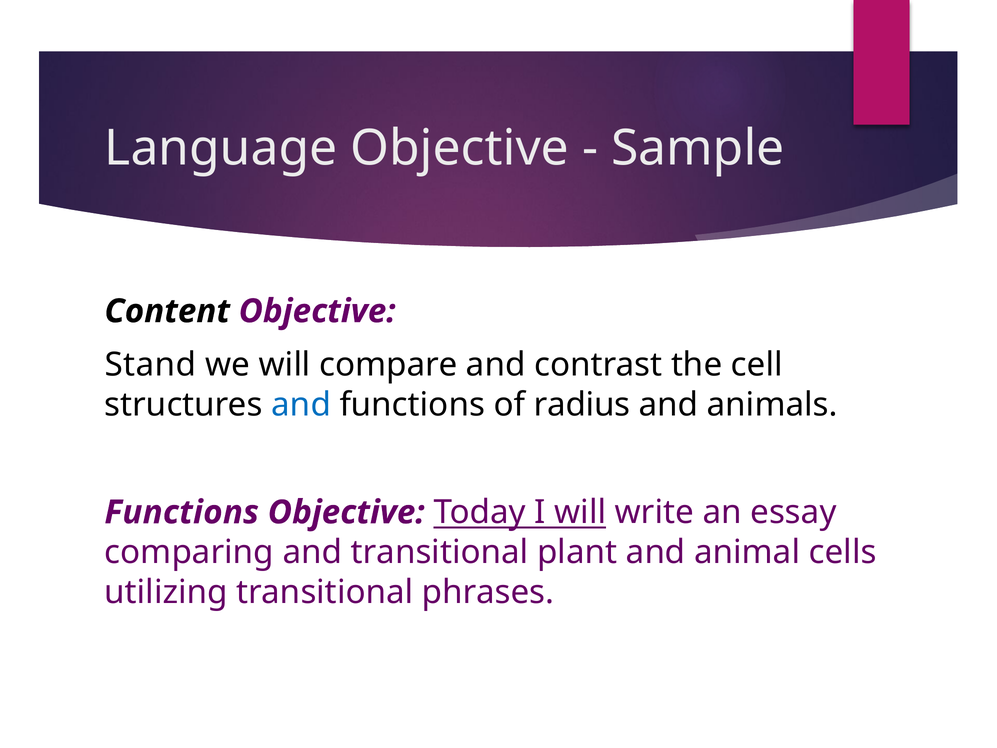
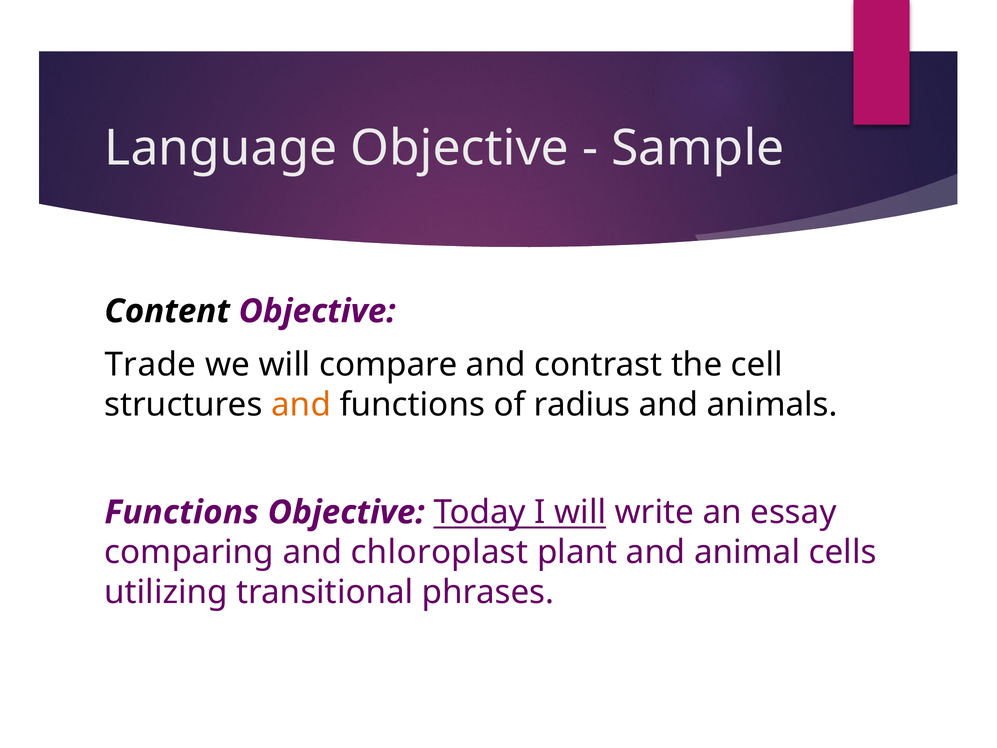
Stand: Stand -> Trade (150, 365)
and colour: blue -> orange (301, 405)
and transitional: transitional -> chloroplast (439, 552)
